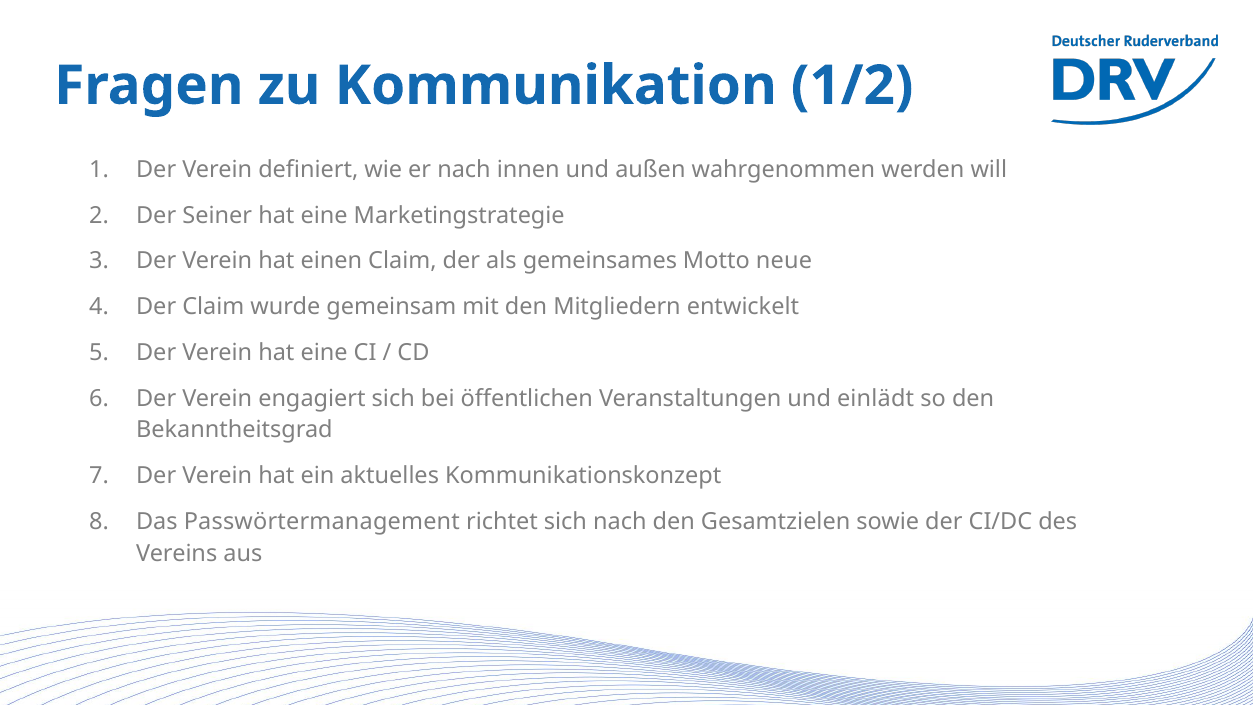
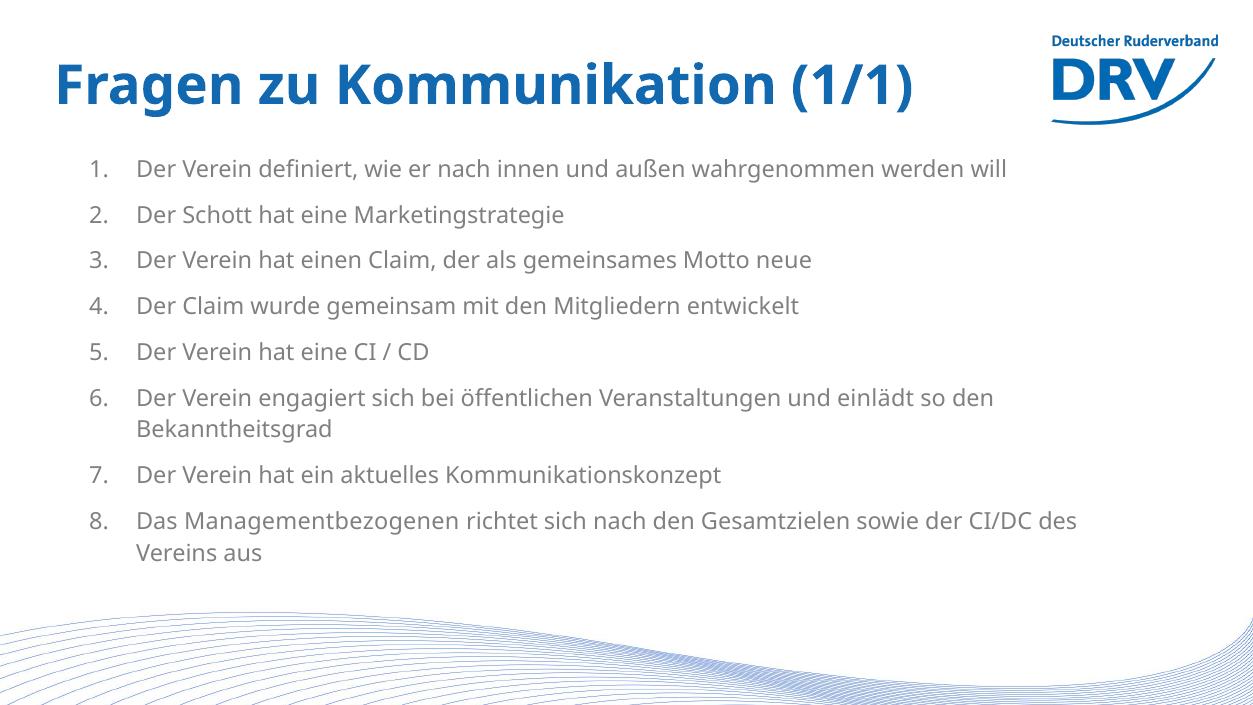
1/2: 1/2 -> 1/1 (852, 86)
Seiner: Seiner -> Schott (217, 215)
Passwörtermanagement: Passwörtermanagement -> Managementbezogenen (322, 521)
